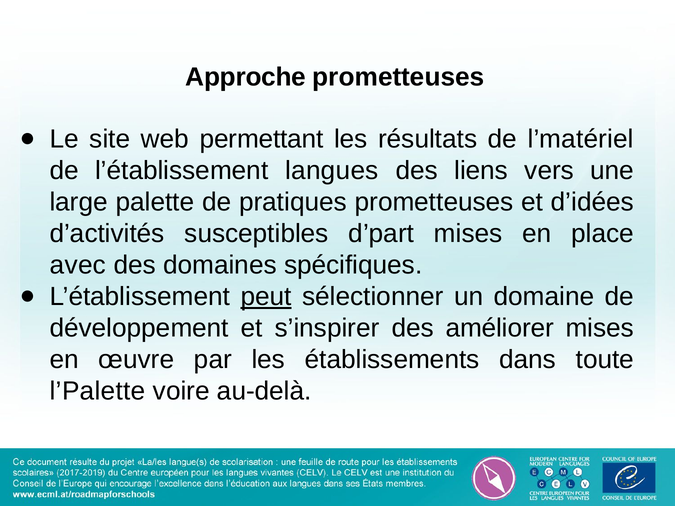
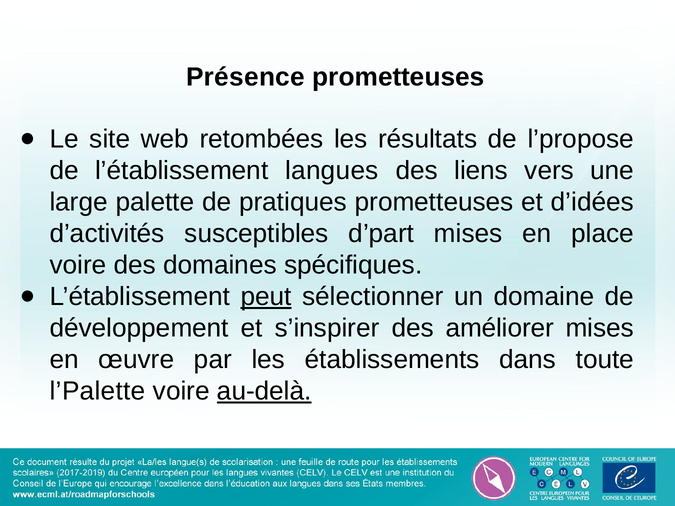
Approche: Approche -> Présence (245, 77)
permettant: permettant -> retombées (261, 139)
l’matériel: l’matériel -> l’propose (581, 139)
avec: avec -> voire (78, 265)
au-delà underline: none -> present (264, 391)
